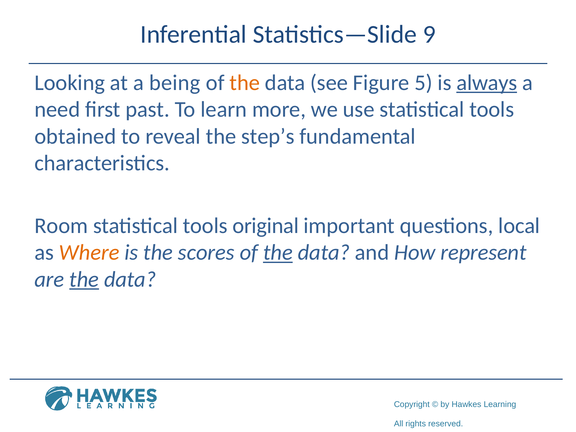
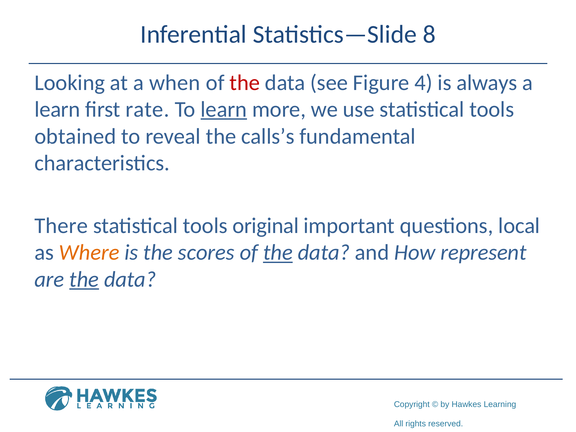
9: 9 -> 8 (429, 34)
being: being -> when (175, 83)
the colour: orange -> red (245, 83)
5: 5 -> 4 (423, 83)
always underline: present -> none (487, 83)
need: need -> learn (57, 109)
past: past -> rate (147, 109)
learn underline: none -> present (224, 109)
step’s: step’s -> calls’s (268, 136)
Room: Room -> There (61, 226)
